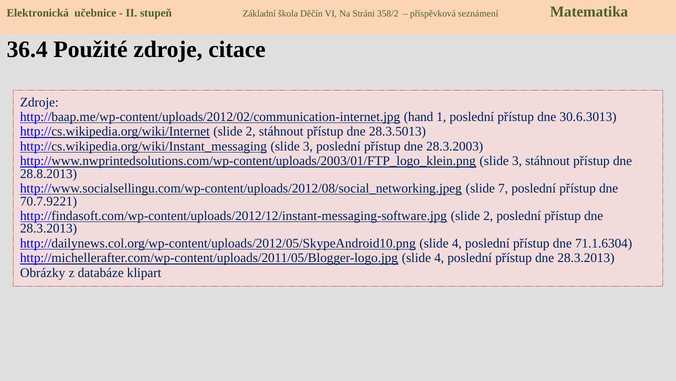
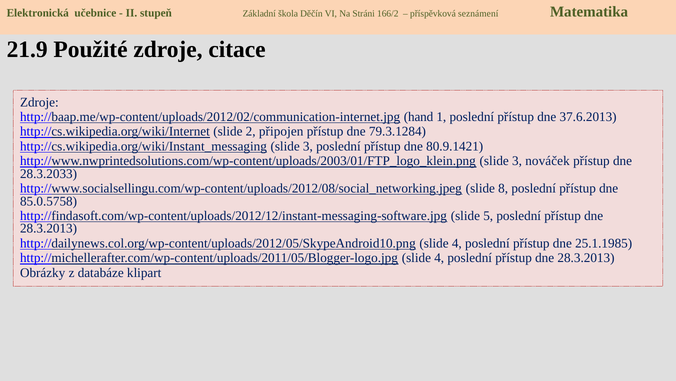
358/2: 358/2 -> 166/2 (388, 14)
36.4: 36.4 -> 21.9 (27, 49)
30.6.3013: 30.6.3013 -> 37.6.2013 (588, 117)
2 stáhnout: stáhnout -> připojen (281, 131)
28.3.5013: 28.3.5013 -> 79.3.1284 (397, 131)
28.3.2003: 28.3.2003 -> 80.9.1421 (455, 146)
3 stáhnout: stáhnout -> nováček (548, 161)
28.8.2013: 28.8.2013 -> 28.3.2033 (49, 173)
7: 7 -> 8 (503, 188)
70.7.9221: 70.7.9221 -> 85.0.5758 (49, 201)
http://findasoft.com/wp-content/uploads/2012/12/instant-messaging-software.jpg slide 2: 2 -> 5 (488, 215)
71.1.6304: 71.1.6304 -> 25.1.1985 (604, 243)
